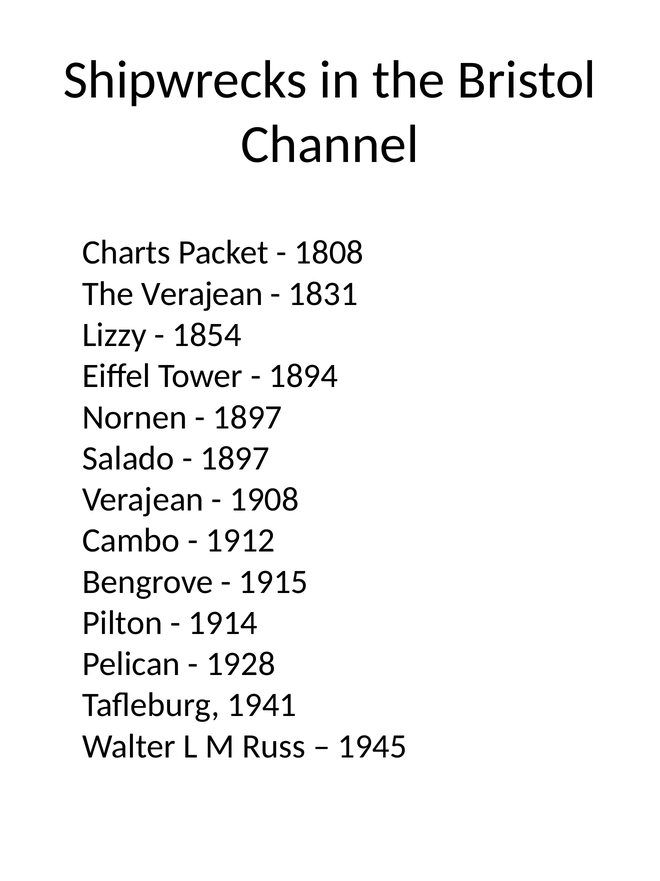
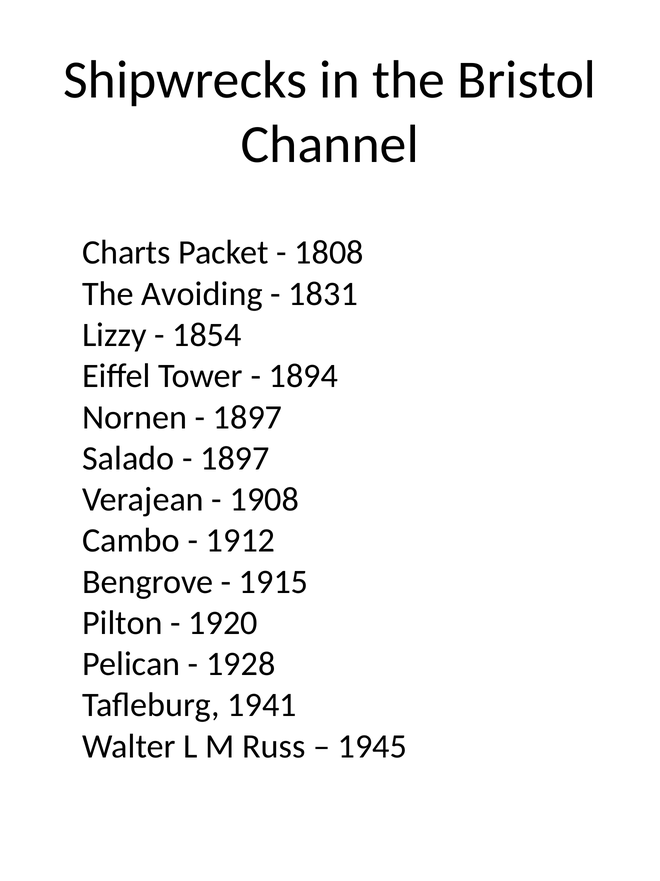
The Verajean: Verajean -> Avoiding (202, 293)
1914: 1914 -> 1920 (223, 622)
